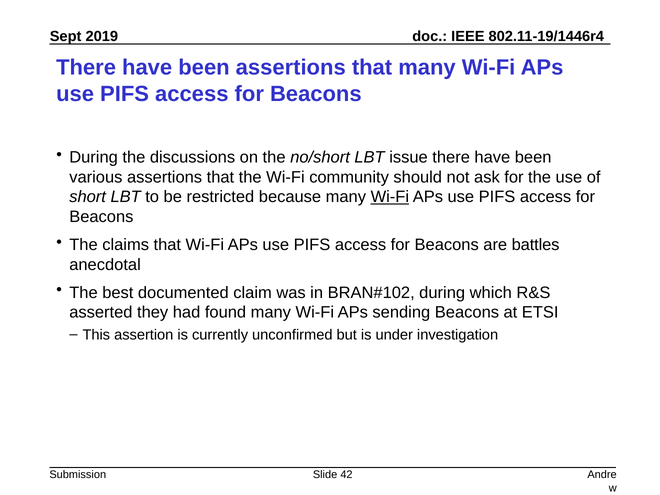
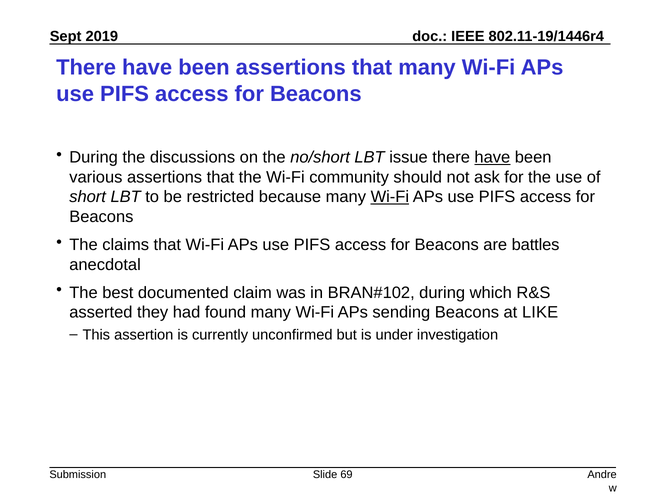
have underline: none -> present (492, 157)
ETSI: ETSI -> LIKE (540, 312)
42: 42 -> 69 (346, 475)
